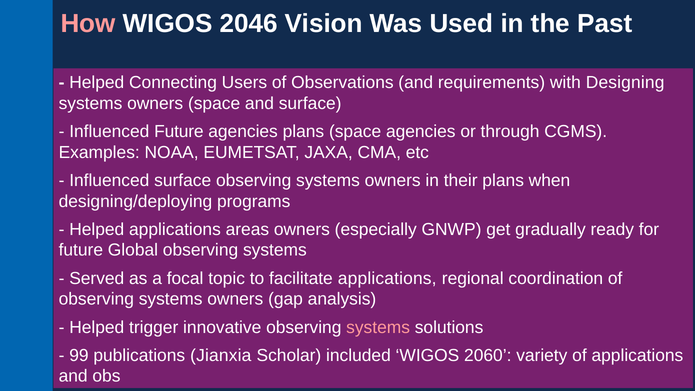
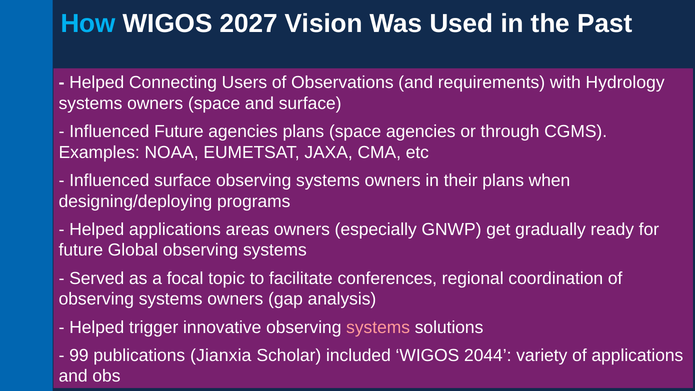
How colour: pink -> light blue (88, 24)
2046: 2046 -> 2027 (249, 24)
Designing: Designing -> Hydrology (625, 83)
facilitate applications: applications -> conferences (387, 278)
2060: 2060 -> 2044 (488, 355)
